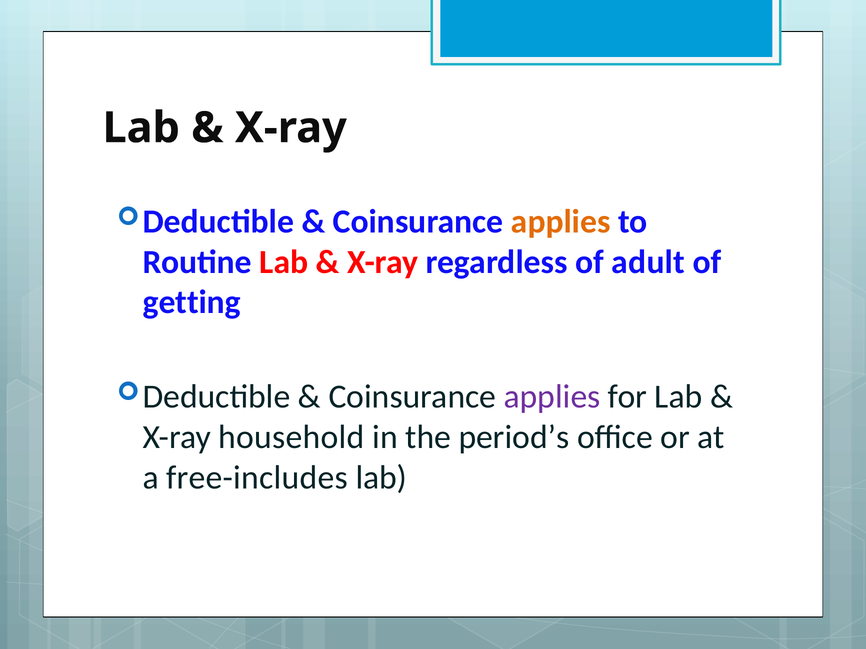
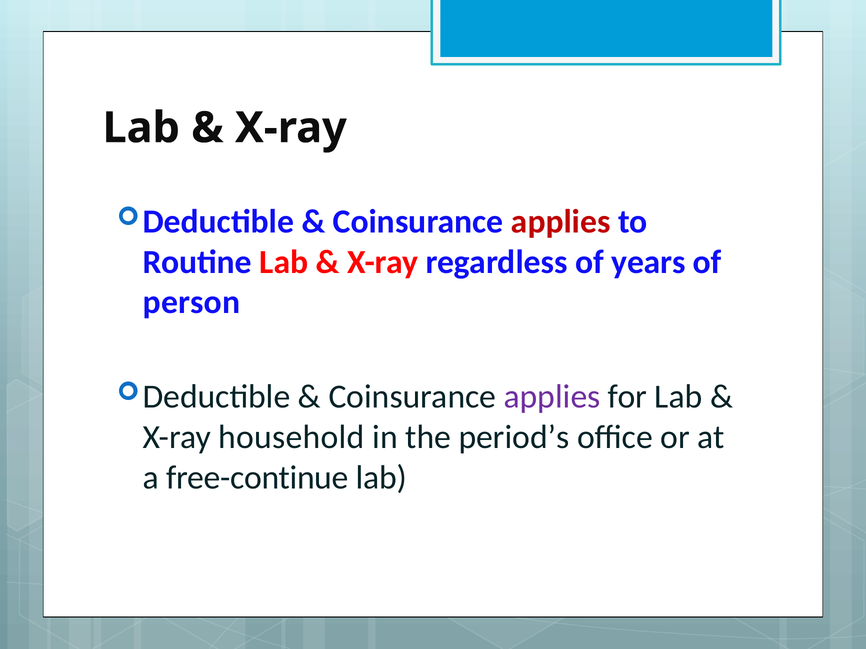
applies colour: orange -> red (561, 222)
adult: adult -> years (648, 262)
getting: getting -> person (192, 303)
free-includes: free-includes -> free-continue (257, 478)
